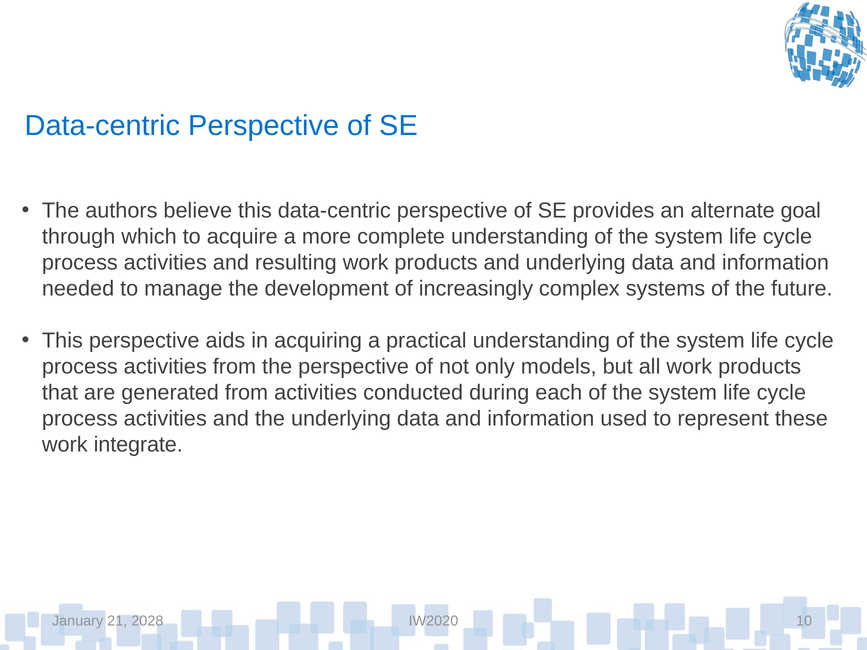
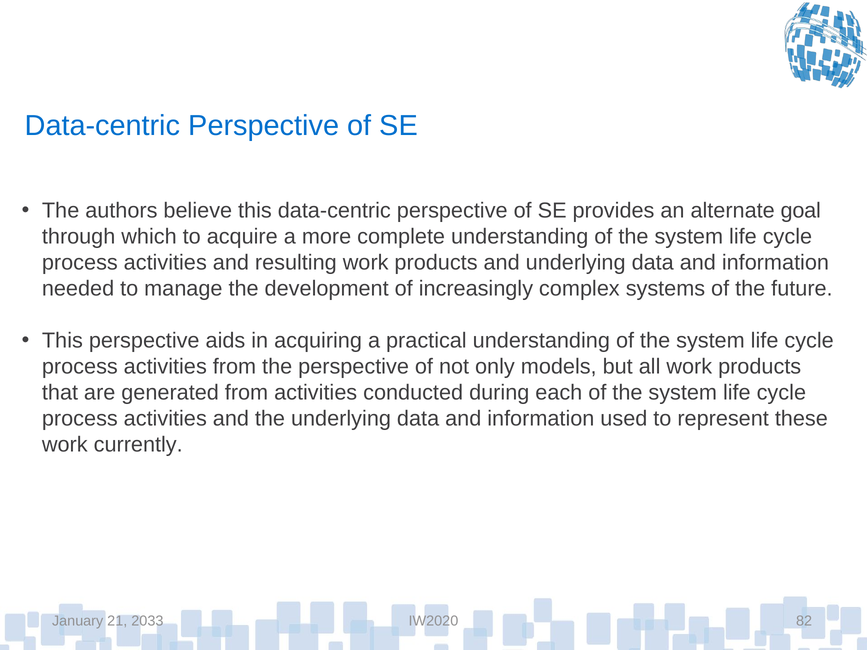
integrate: integrate -> currently (138, 445)
2028: 2028 -> 2033 (147, 621)
10: 10 -> 82 (804, 621)
